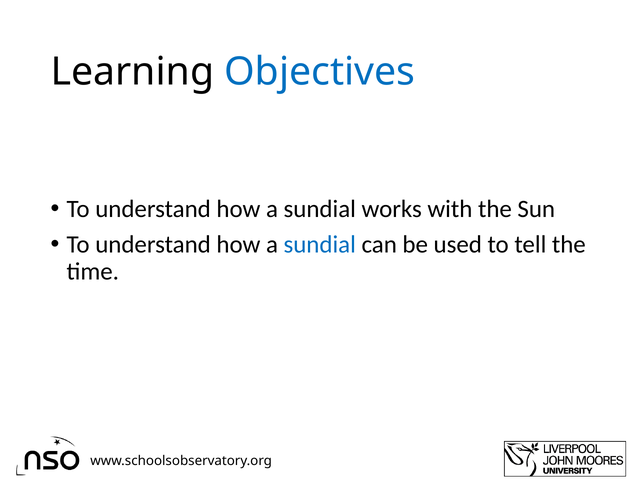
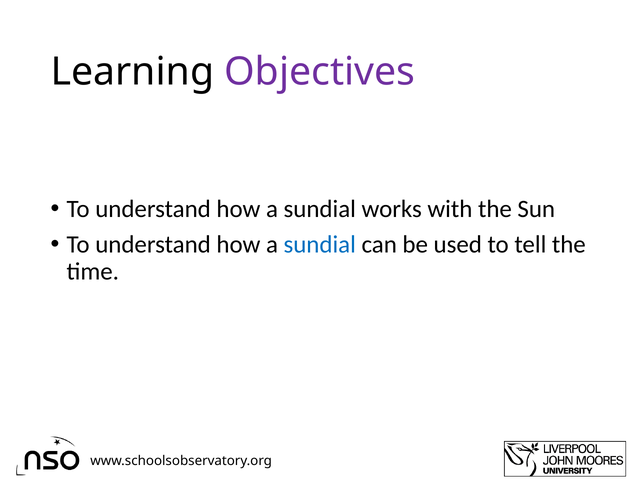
Objectives colour: blue -> purple (320, 72)
